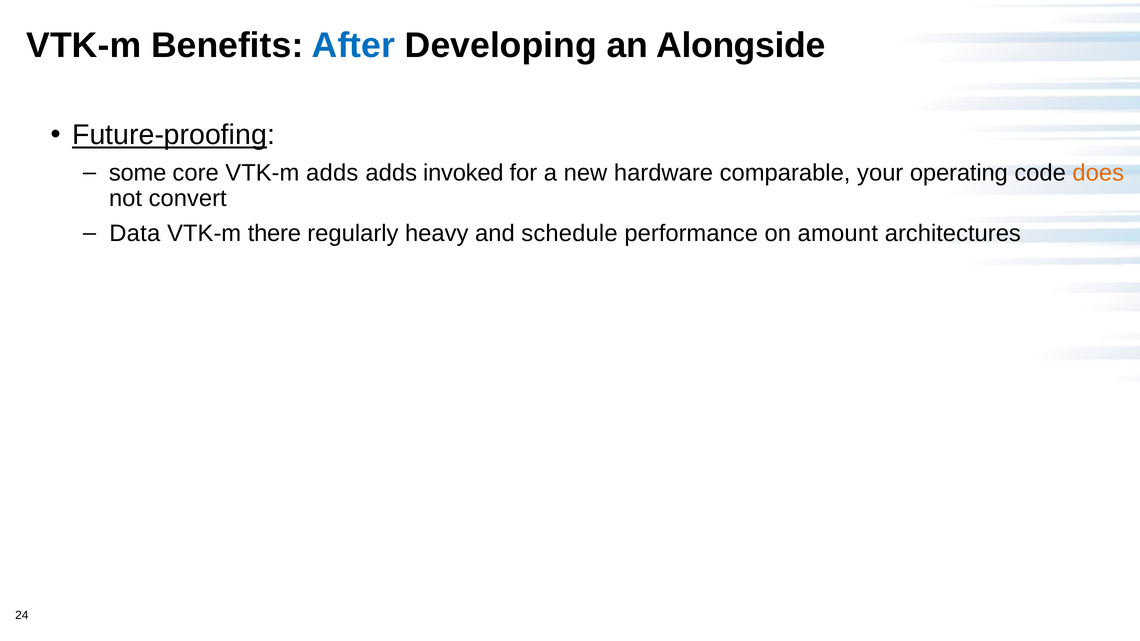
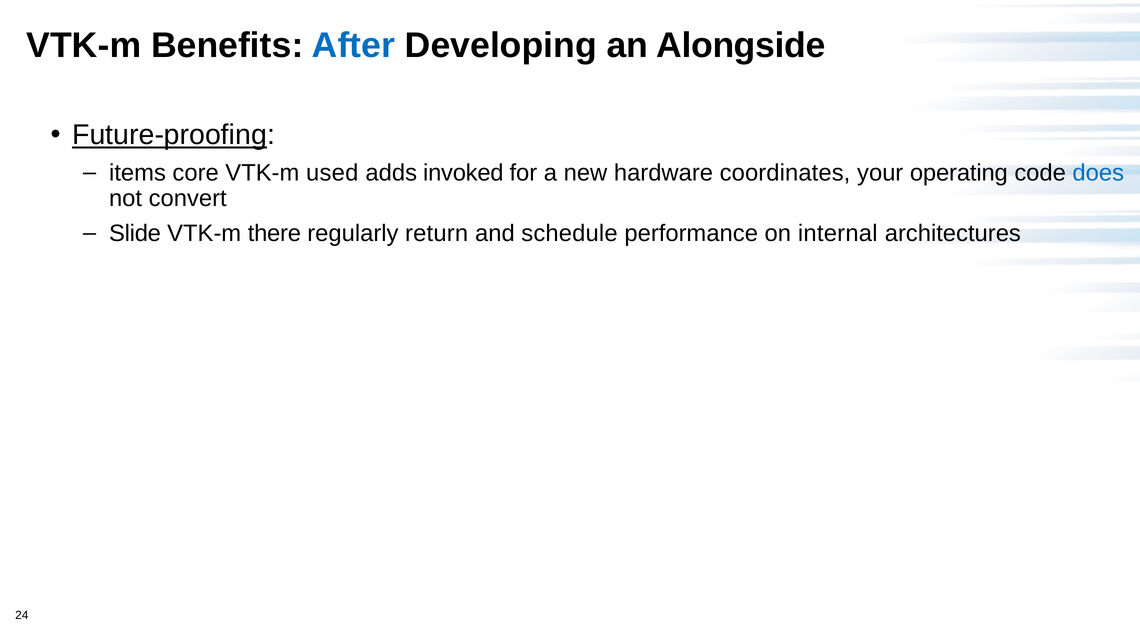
some: some -> items (138, 173)
VTK-m adds: adds -> used (332, 173)
comparable: comparable -> coordinates (785, 173)
does colour: orange -> blue (1098, 173)
Data: Data -> Slide (135, 234)
heavy: heavy -> return (437, 234)
amount: amount -> internal (838, 234)
